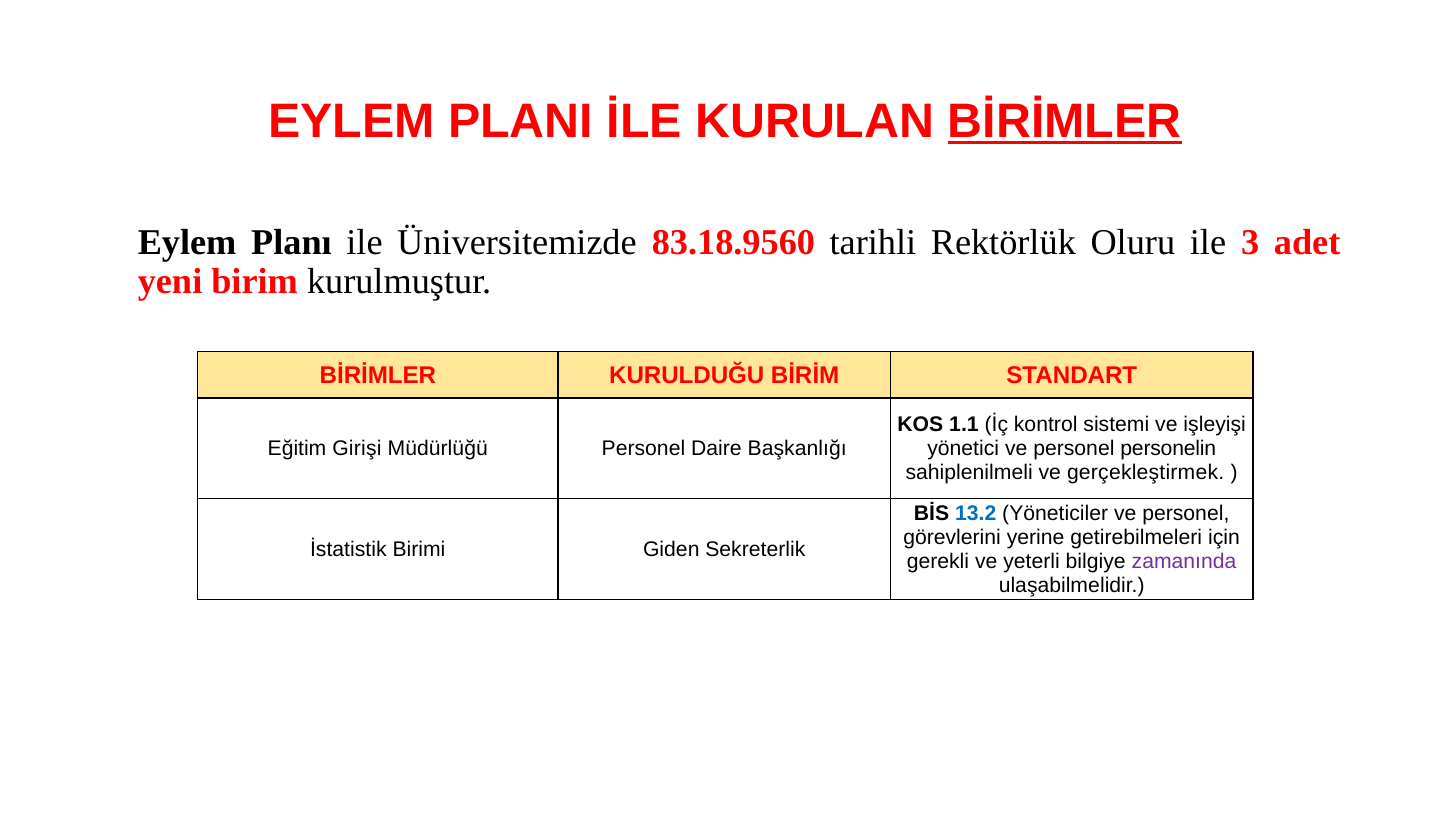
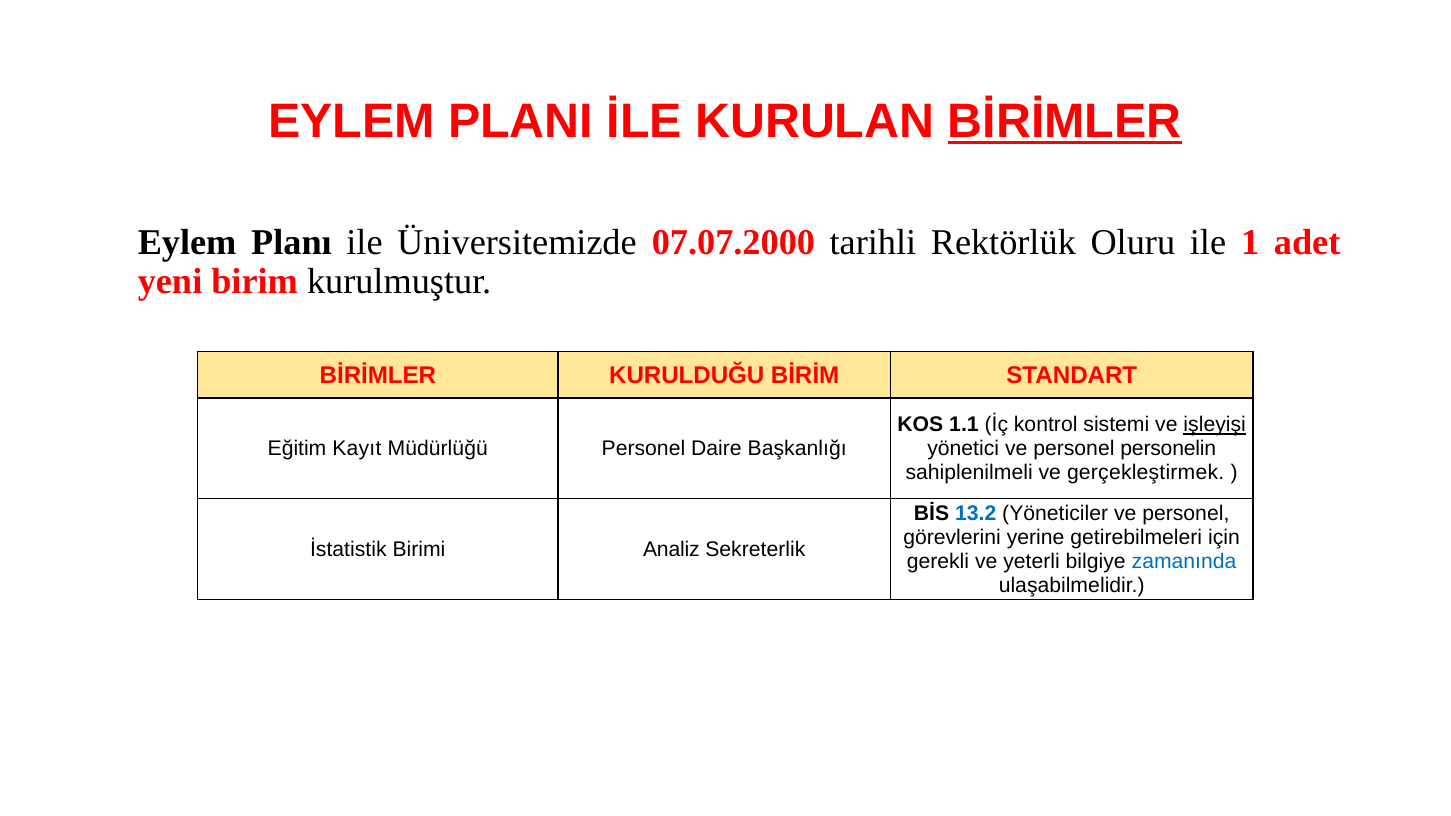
83.18.9560: 83.18.9560 -> 07.07.2000 (733, 242)
3: 3 -> 1 (1250, 242)
işleyişi underline: none -> present (1215, 425)
Girişi: Girişi -> Kayıt (357, 449)
Giden: Giden -> Analiz (671, 550)
zamanında colour: purple -> blue (1184, 562)
